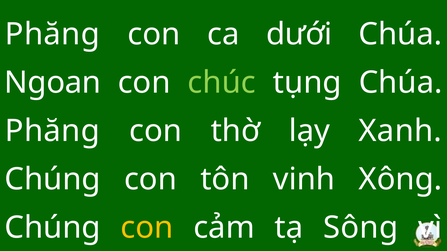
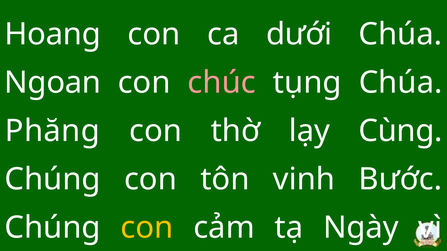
Phăng: Phăng -> Hoang (53, 34)
chúc colour: light green -> pink (222, 83)
Xanh: Xanh -> Cùng (401, 131)
Xông: Xông -> Bước (400, 180)
Sông: Sông -> Ngày (361, 228)
